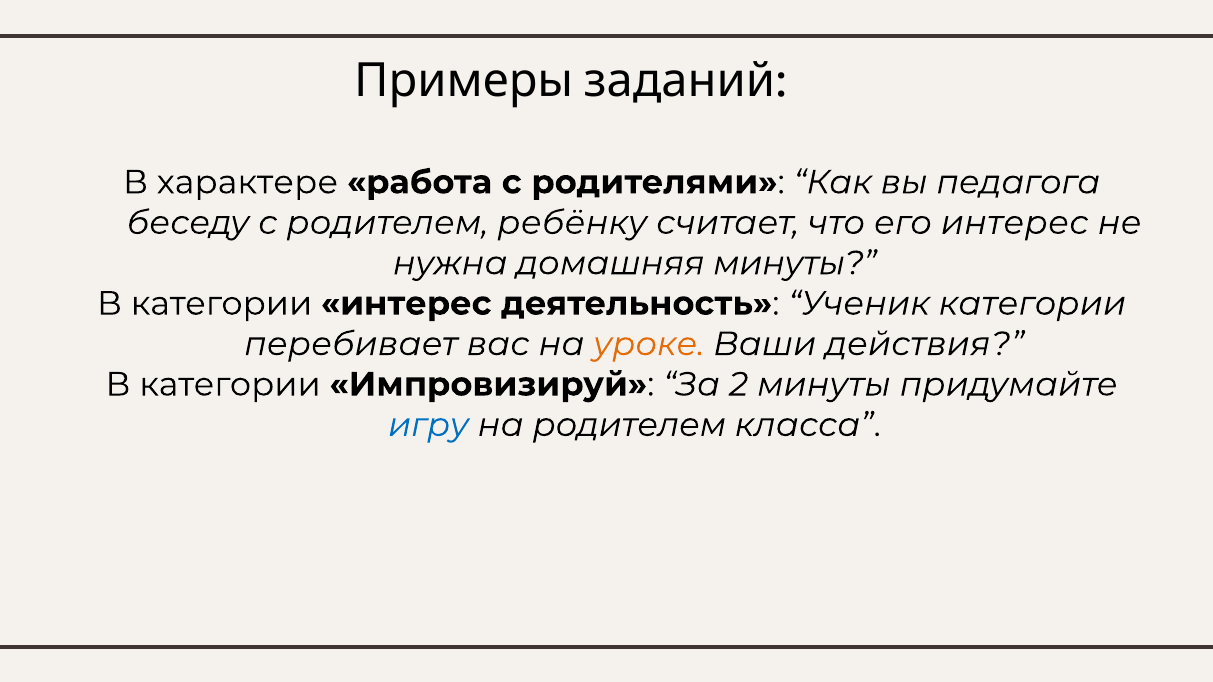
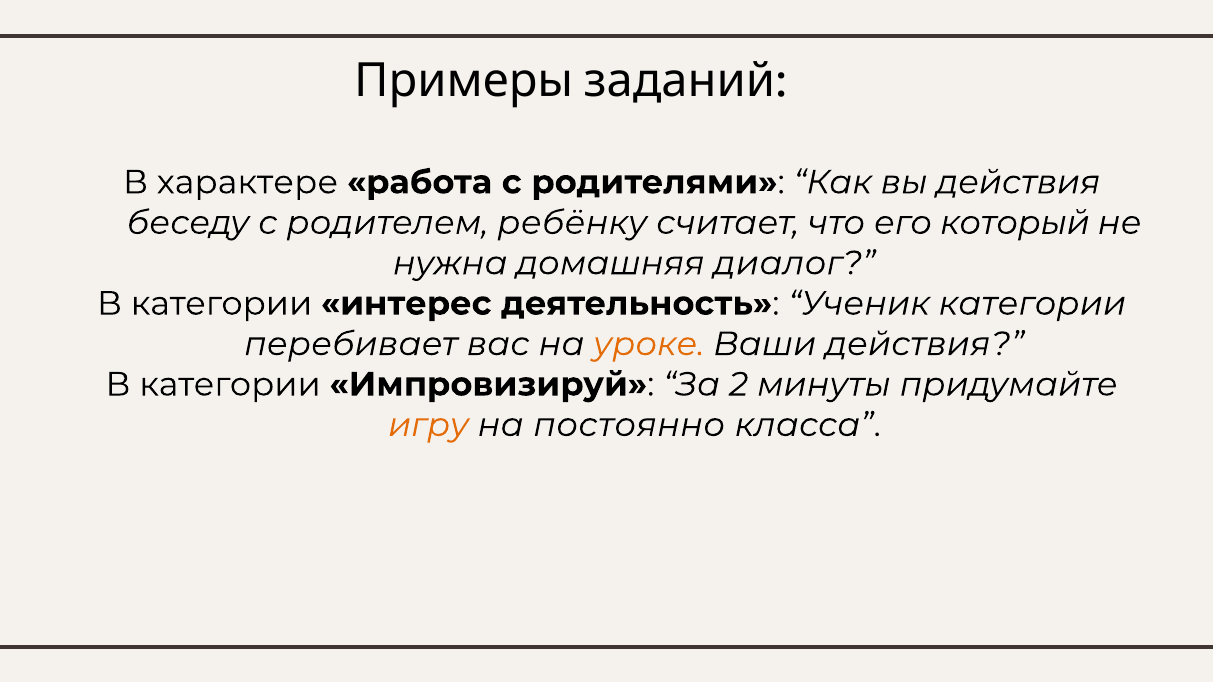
вы педагога: педагога -> действия (1018, 182)
его интерес: интерес -> который (1015, 223)
домашняя минуты: минуты -> диалог (794, 263)
игру colour: blue -> orange (429, 425)
на родителем: родителем -> постоянно (629, 425)
